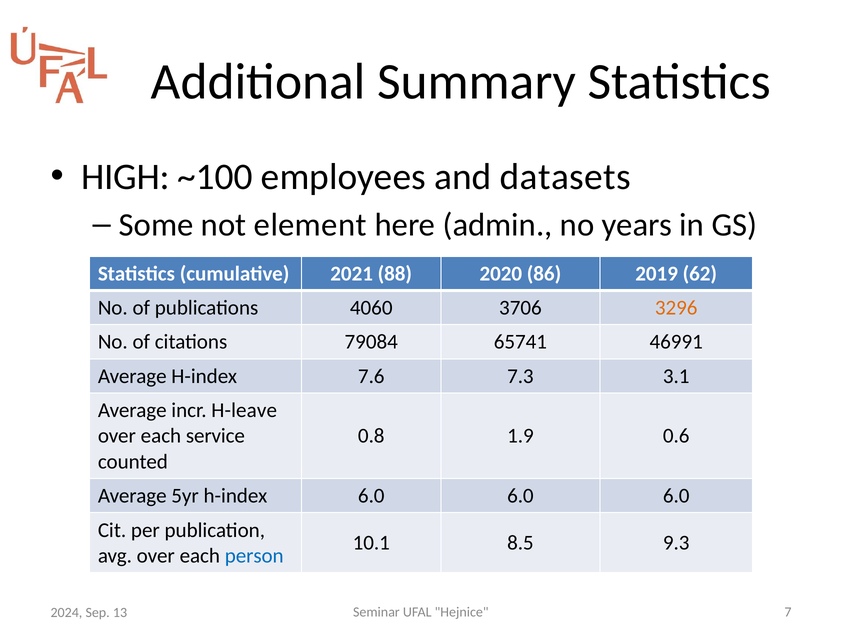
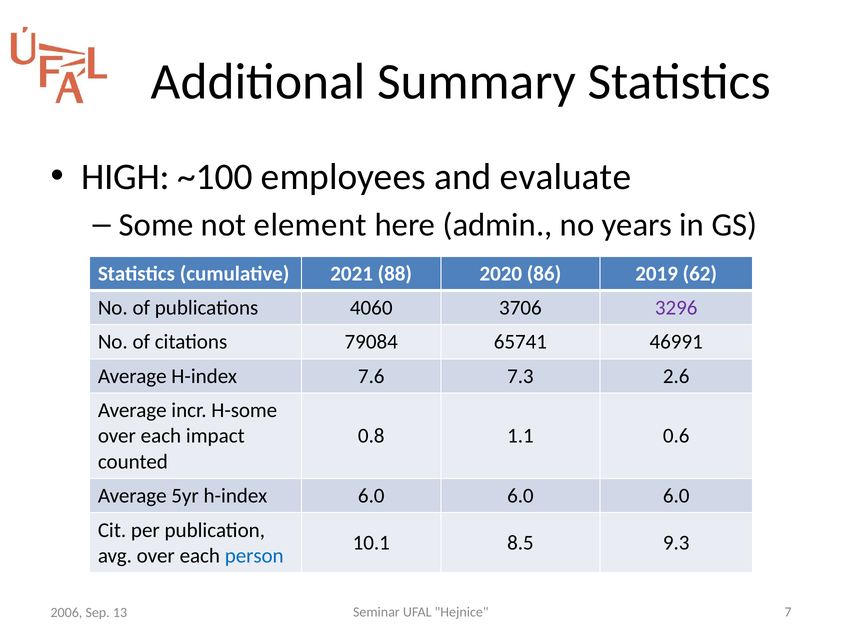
datasets: datasets -> evaluate (566, 177)
3296 colour: orange -> purple (676, 308)
3.1: 3.1 -> 2.6 (676, 376)
H-leave: H-leave -> H-some (244, 410)
service: service -> impact (215, 436)
1.9: 1.9 -> 1.1 (520, 436)
2024: 2024 -> 2006 (66, 612)
